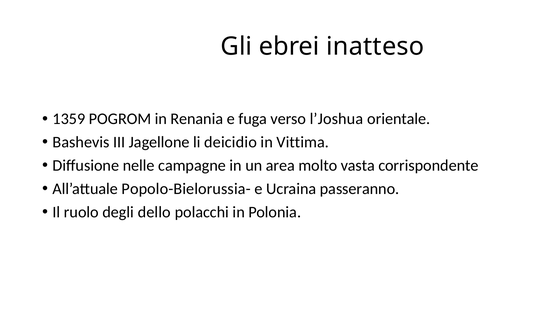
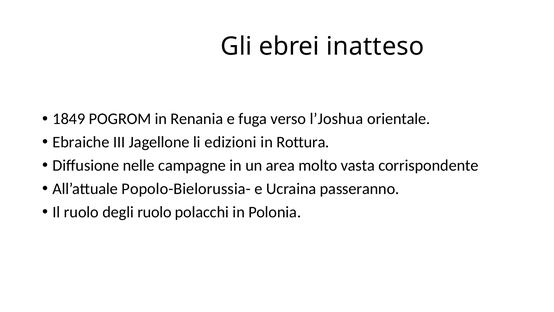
1359: 1359 -> 1849 (69, 119)
Bashevis: Bashevis -> Ebraiche (81, 142)
deicidio: deicidio -> edizioni (231, 142)
Vittima: Vittima -> Rottura (303, 142)
degli dello: dello -> ruolo (154, 212)
